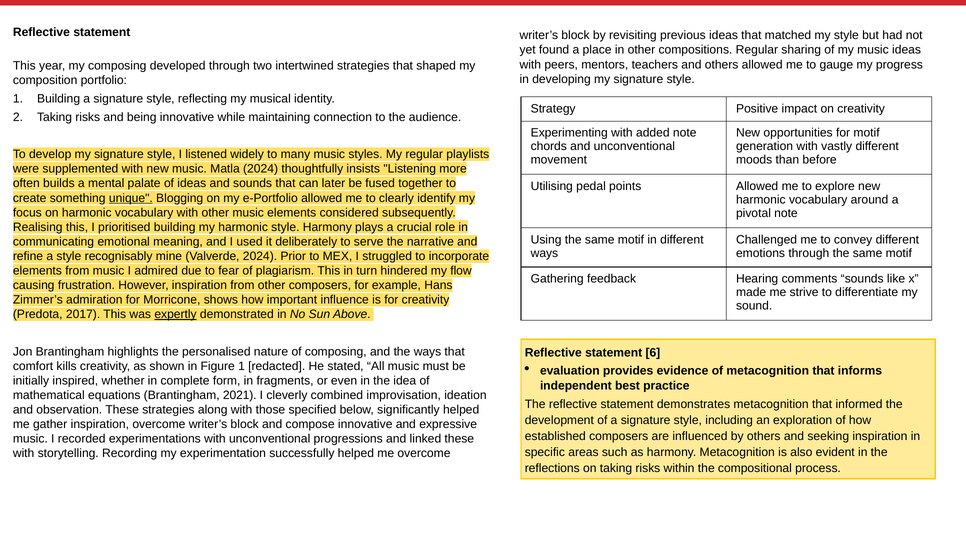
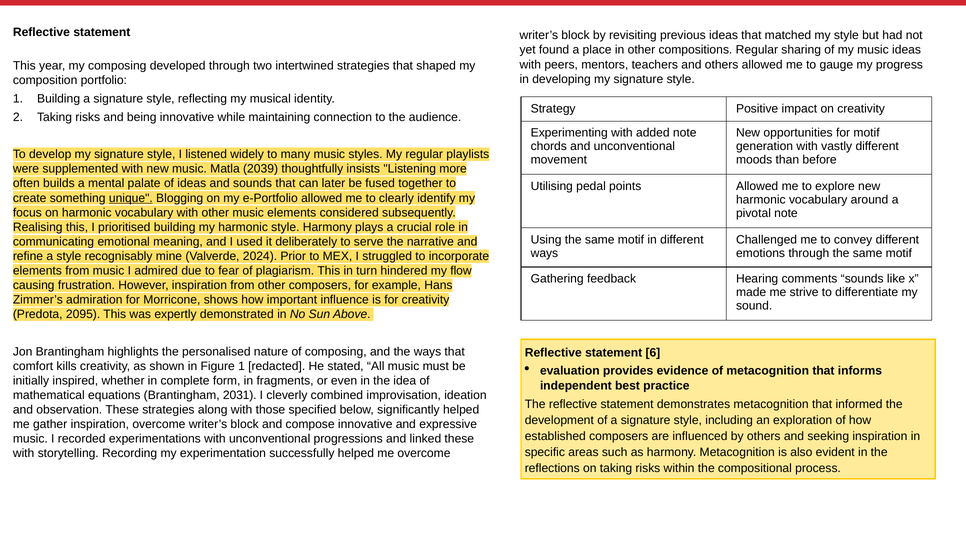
Matla 2024: 2024 -> 2039 (261, 169)
2017: 2017 -> 2095 (83, 314)
expertly underline: present -> none (176, 314)
2021: 2021 -> 2031 (240, 395)
